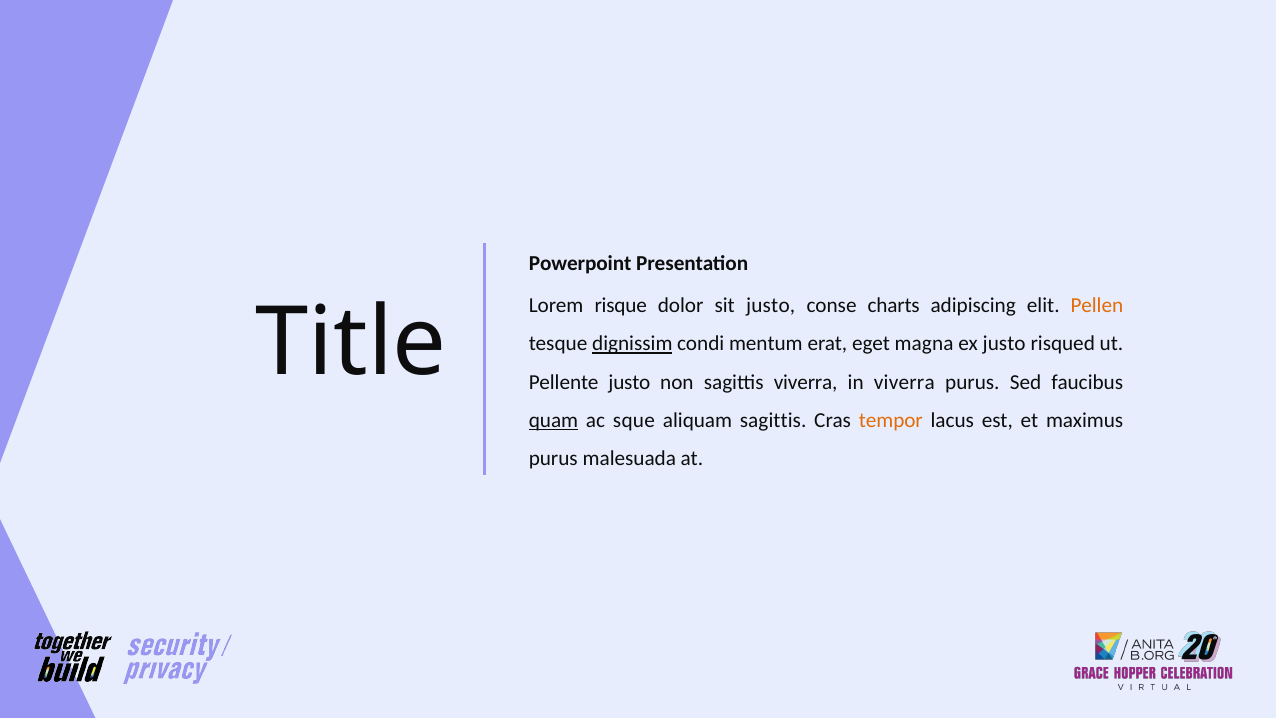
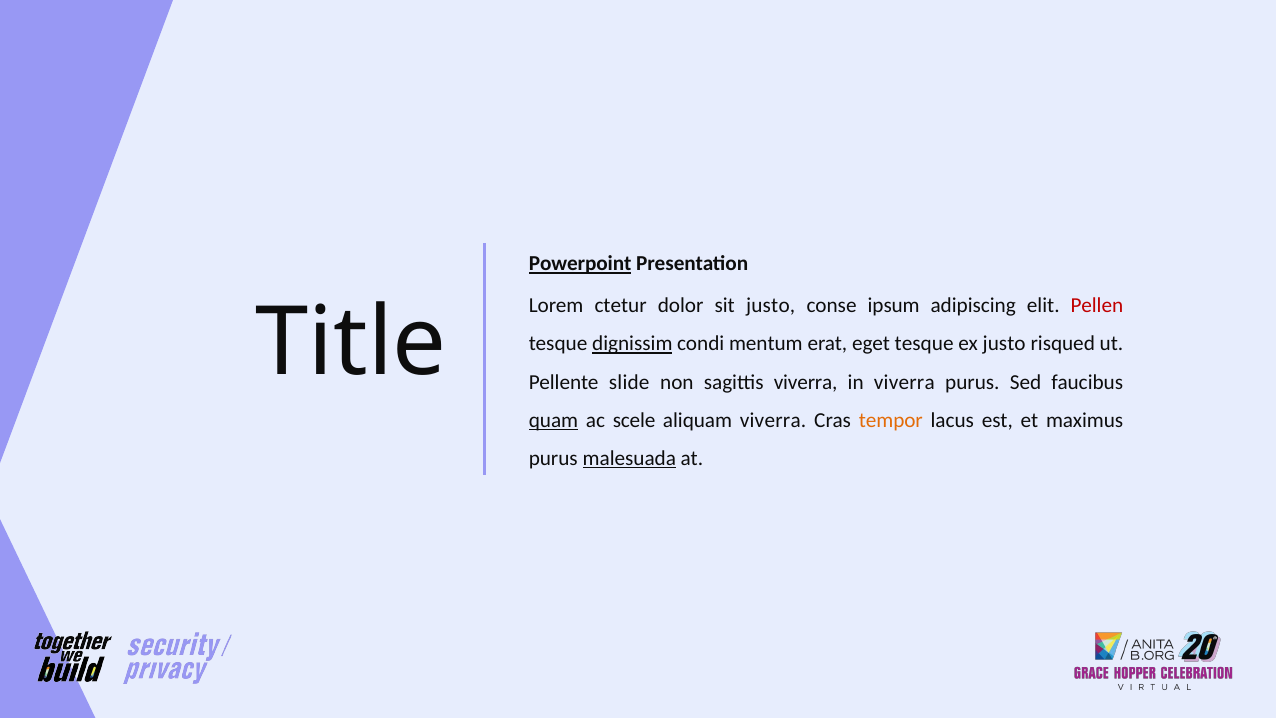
Powerpoint underline: none -> present (580, 264)
risque: risque -> ctetur (621, 306)
charts: charts -> ipsum (894, 306)
Pellen colour: orange -> red (1097, 306)
eget magna: magna -> tesque (924, 344)
Pellente justo: justo -> slide (629, 382)
sque: sque -> scele (634, 420)
aliquam sagittis: sagittis -> viverra (773, 420)
malesuada underline: none -> present (629, 458)
